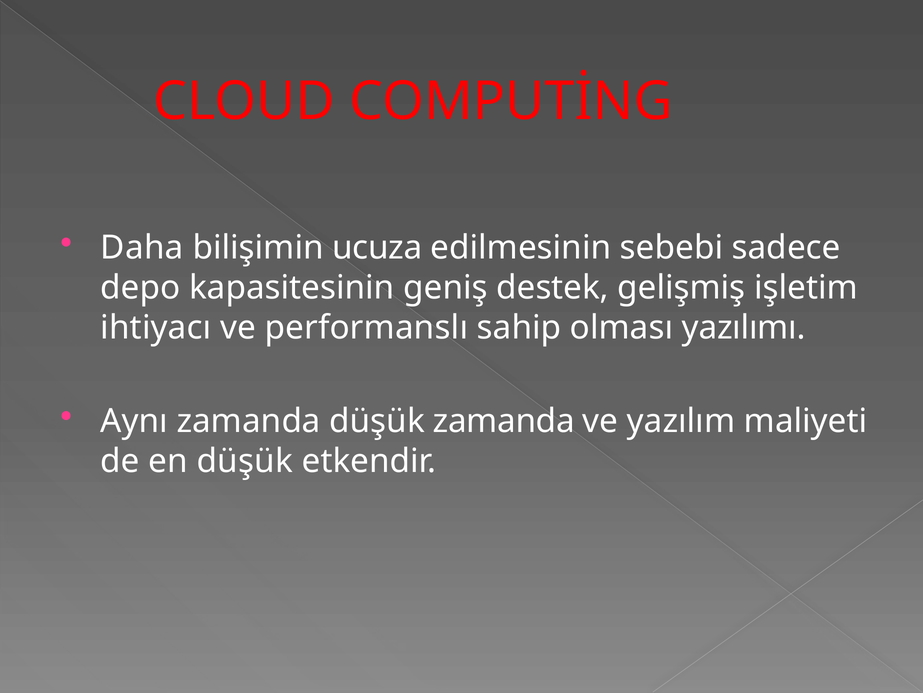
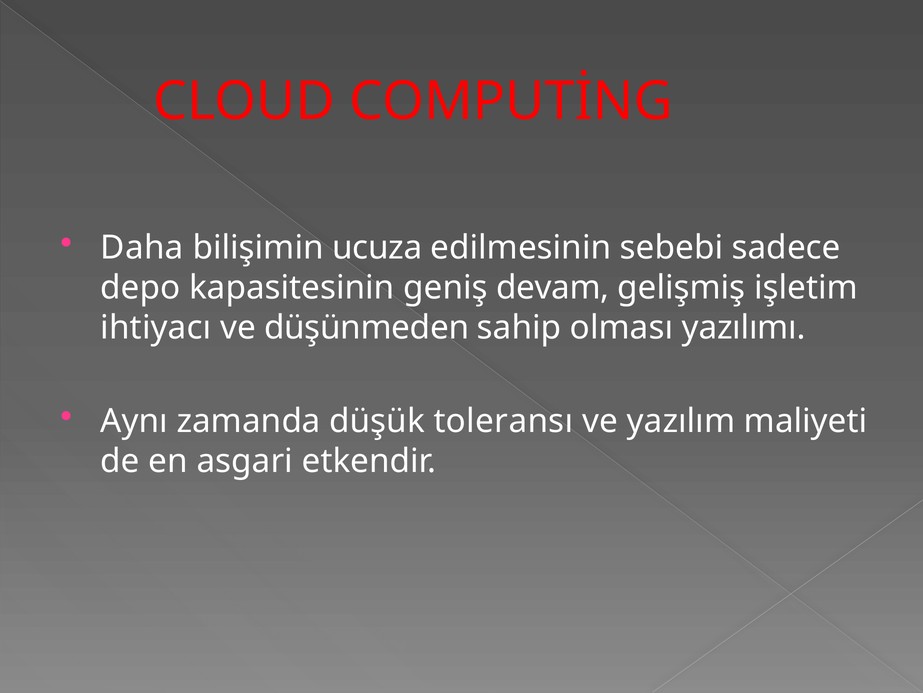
destek: destek -> devam (553, 287)
performanslı: performanslı -> düşünmeden (367, 327)
düşük zamanda: zamanda -> toleransı (503, 421)
en düşük: düşük -> asgari (245, 461)
